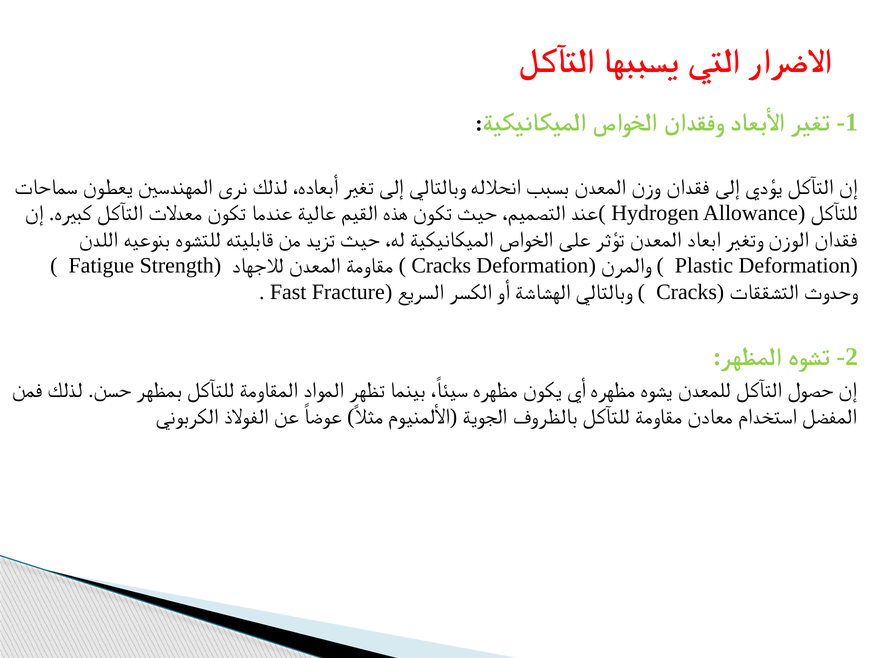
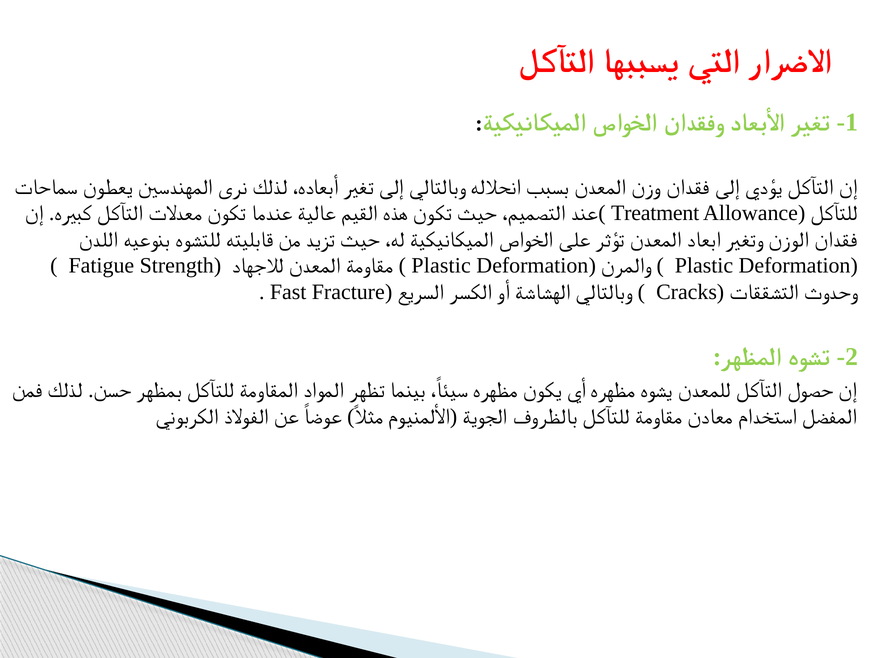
Hydrogen: Hydrogen -> Treatment (655, 213)
Cracks: Cracks -> Plastic (441, 266)
